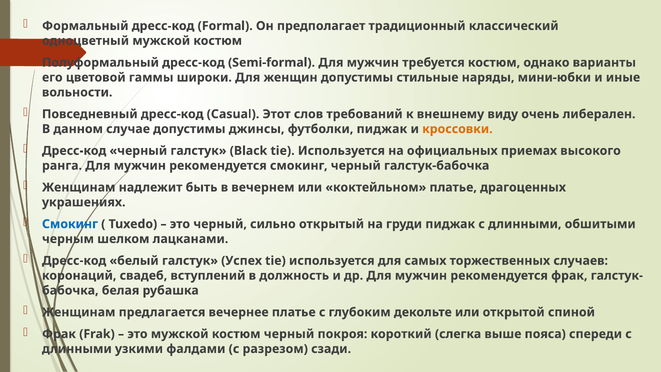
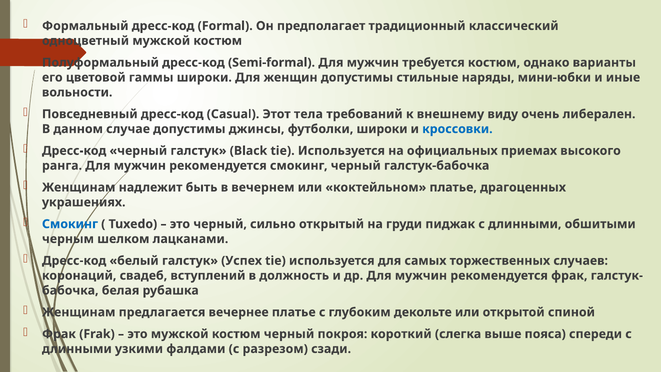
слов: слов -> тела (308, 114)
футболки пиджак: пиджак -> широки (382, 129)
кроссовки colour: orange -> blue (457, 129)
